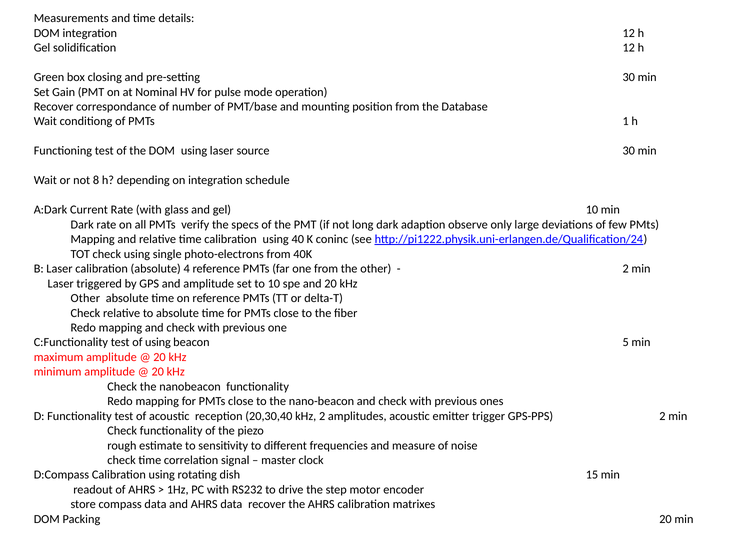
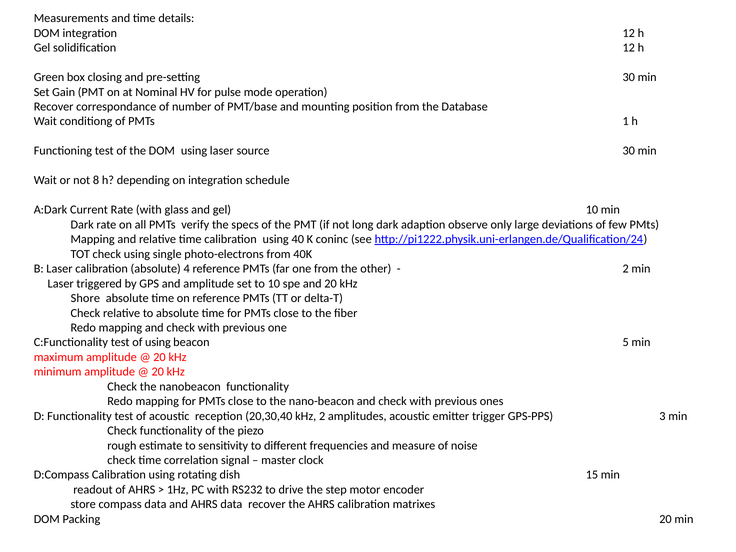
Other: Other -> Shore (85, 298)
GPS-PPS 2: 2 -> 3 (662, 416)
